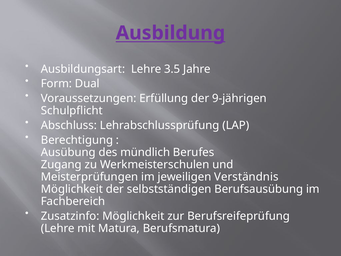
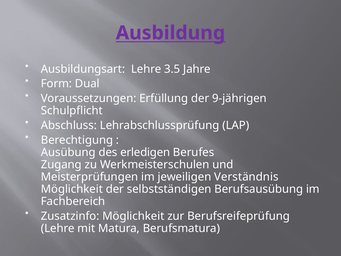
mündlich: mündlich -> erledigen (145, 152)
